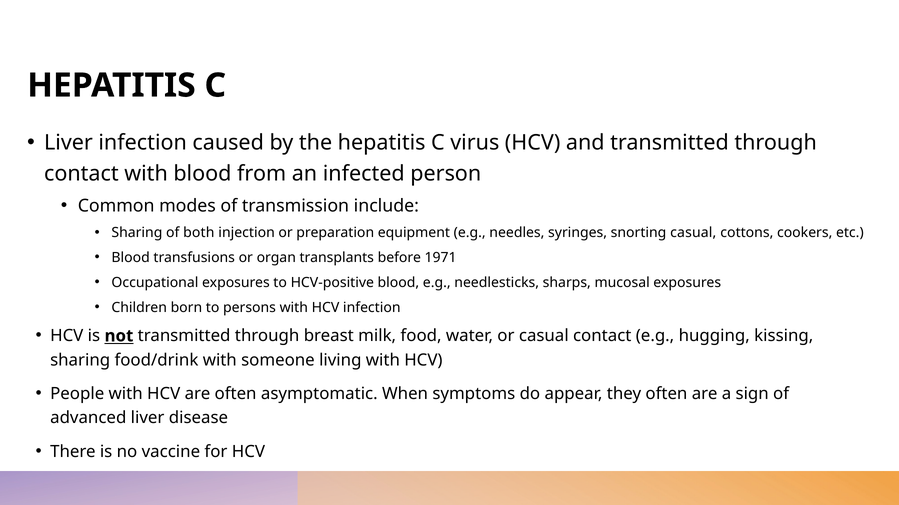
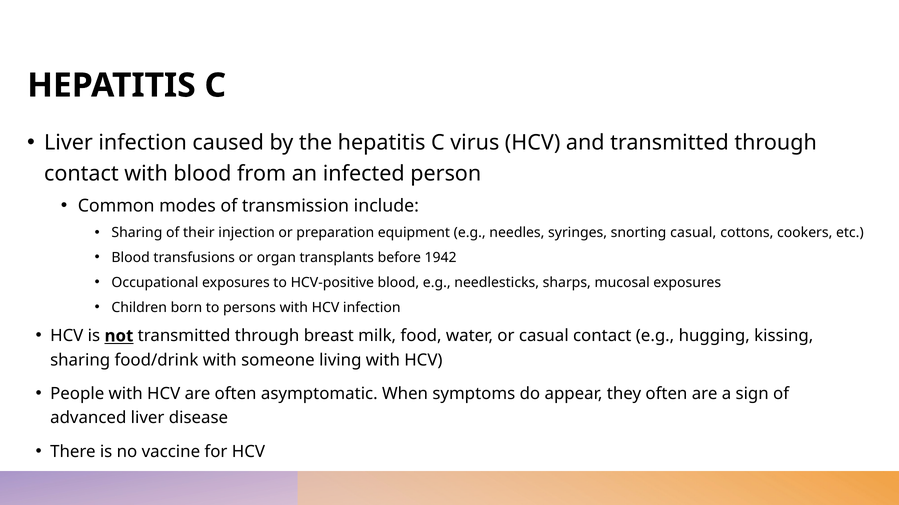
both: both -> their (199, 233)
1971: 1971 -> 1942 (441, 258)
